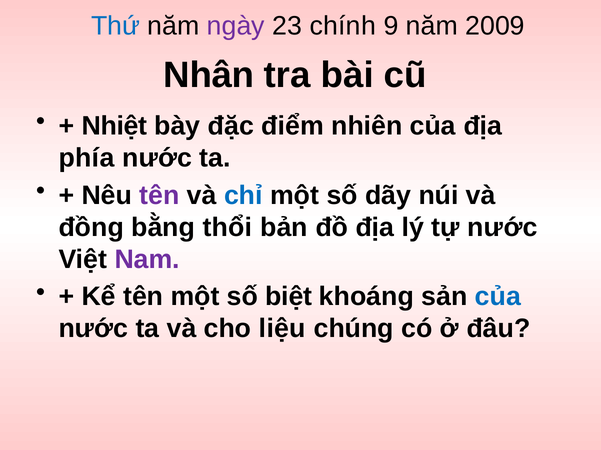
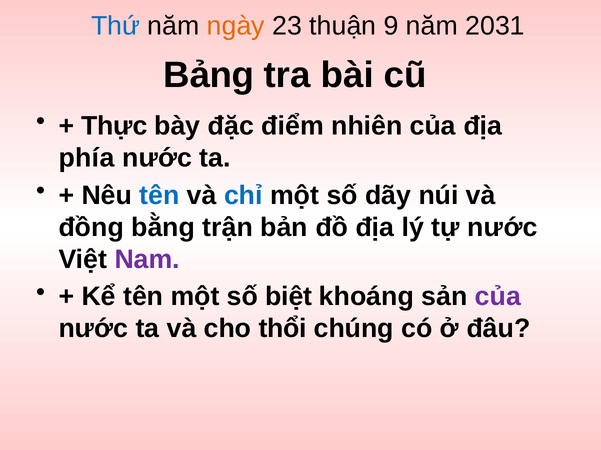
ngày colour: purple -> orange (236, 26)
chính: chính -> thuận (343, 26)
2009: 2009 -> 2031 (495, 26)
Nhân: Nhân -> Bảng (209, 75)
Nhiệt: Nhiệt -> Thực (114, 126)
tên colour: purple -> blue (159, 196)
thổi: thổi -> trận (228, 228)
của colour: blue -> purple (498, 297)
liệu: liệu -> thổi (283, 329)
